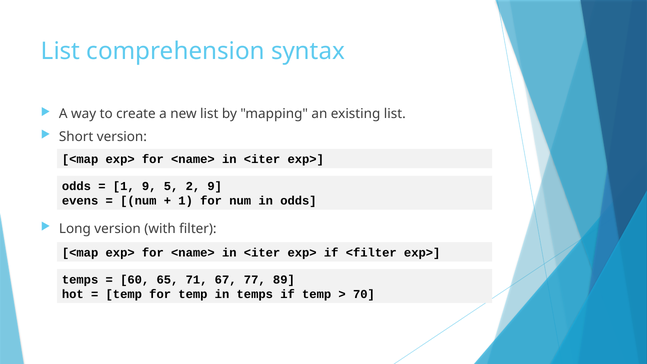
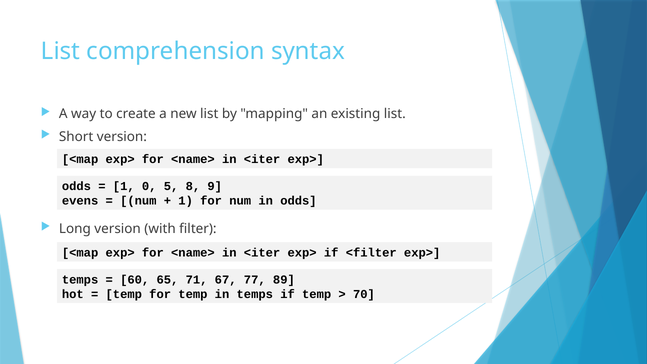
1 9: 9 -> 0 (149, 186)
2: 2 -> 8 (193, 186)
